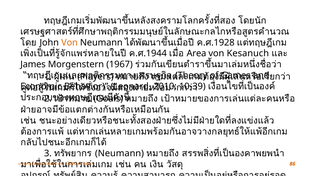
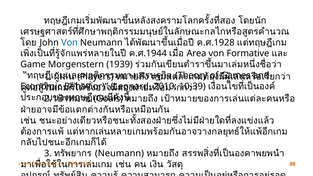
Von colour: orange -> blue (69, 43)
Kesanuch: Kesanuch -> Formative (248, 53)
James: James -> Game (33, 64)
1967: 1967 -> 1939 (120, 64)
